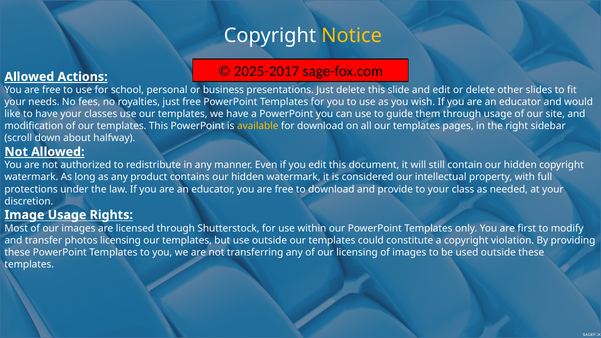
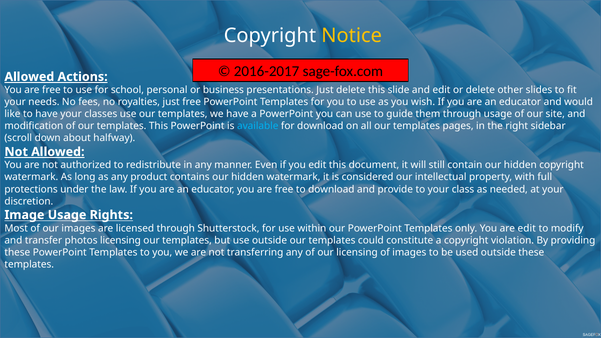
2025-2017: 2025-2017 -> 2016-2017 (267, 71)
available colour: yellow -> light blue (258, 126)
are first: first -> edit (527, 228)
